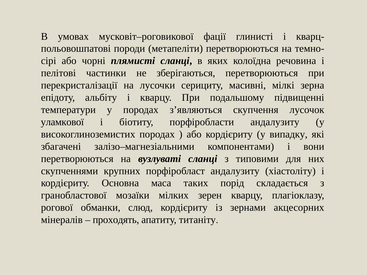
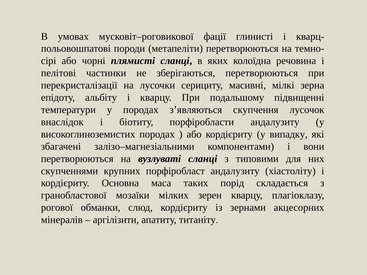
уламкової: уламкової -> внаслідок (62, 122)
проходять: проходять -> аргілізити (116, 220)
